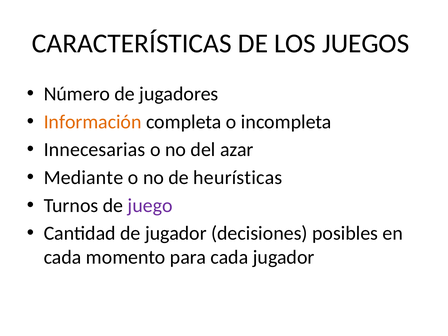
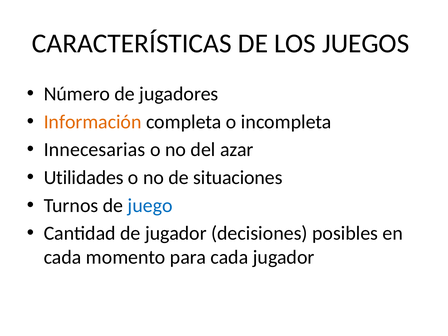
Mediante: Mediante -> Utilidades (84, 178)
heurísticas: heurísticas -> situaciones (238, 178)
juego colour: purple -> blue (150, 206)
